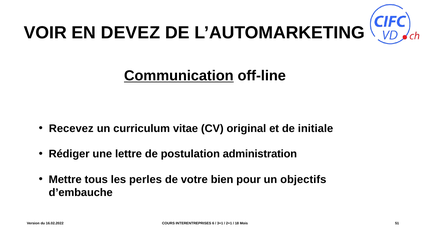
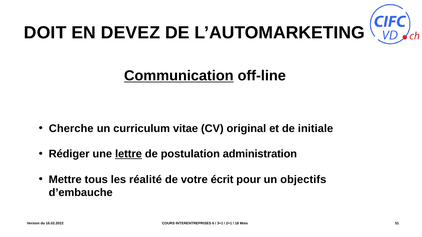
VOIR: VOIR -> DOIT (45, 33)
Recevez: Recevez -> Cherche (71, 129)
lettre underline: none -> present (129, 154)
perles: perles -> réalité (146, 180)
bien: bien -> écrit (222, 180)
